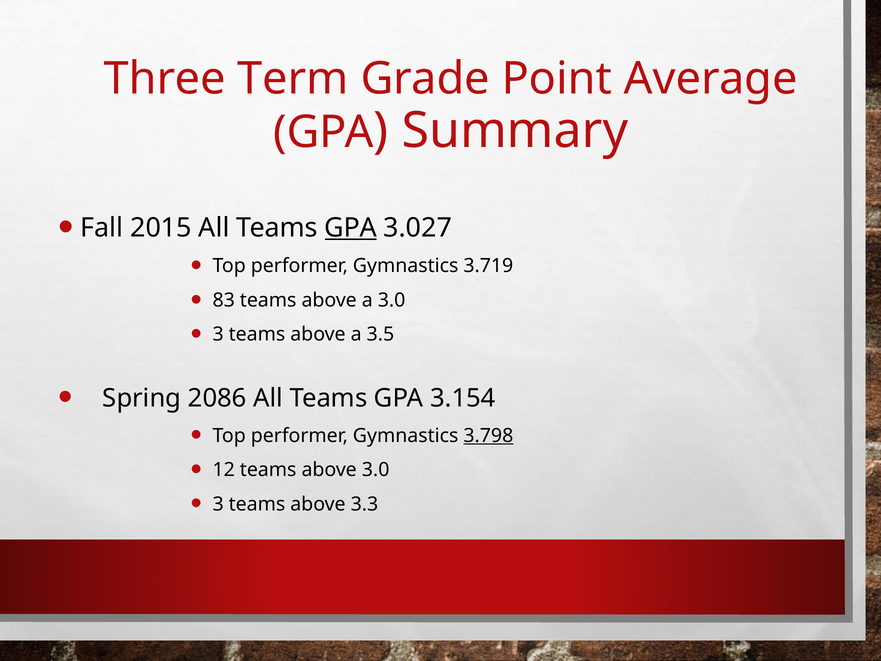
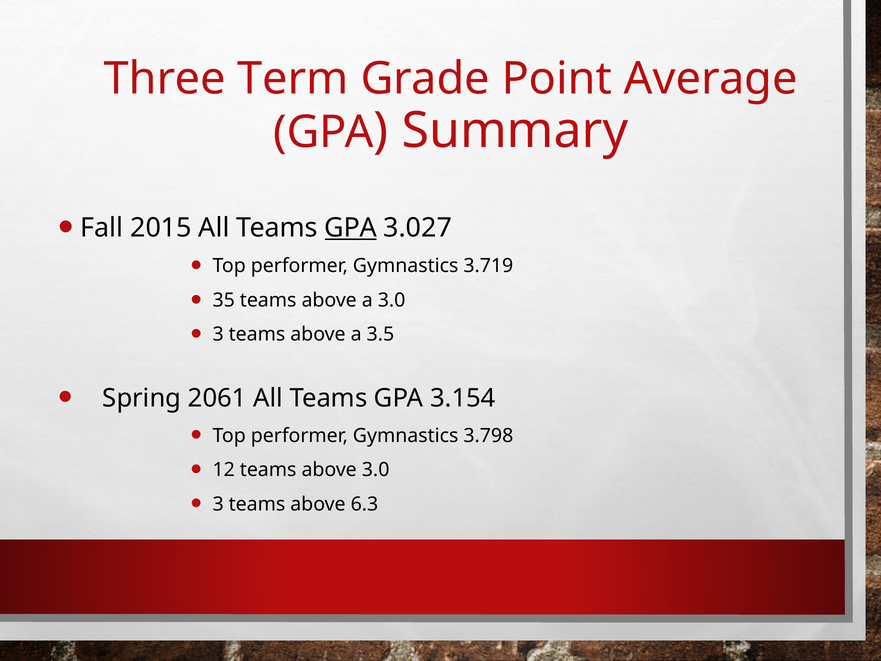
83: 83 -> 35 (224, 300)
2086: 2086 -> 2061 (217, 398)
3.798 underline: present -> none (488, 435)
3.3: 3.3 -> 6.3 (364, 504)
